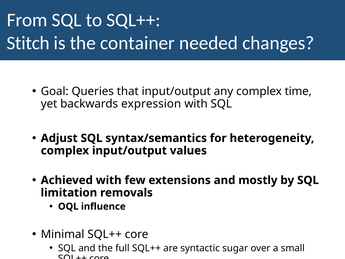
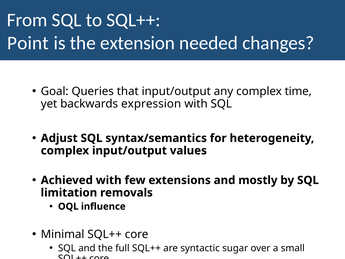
Stitch: Stitch -> Point (28, 43)
container: container -> extension (138, 43)
